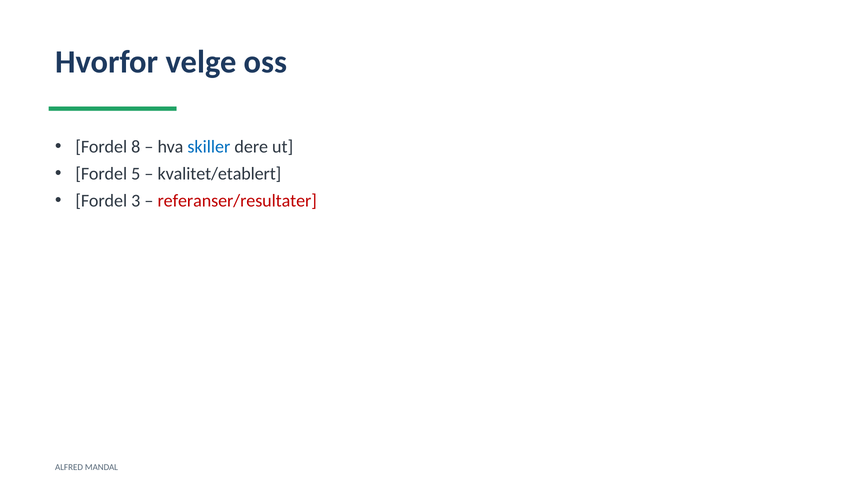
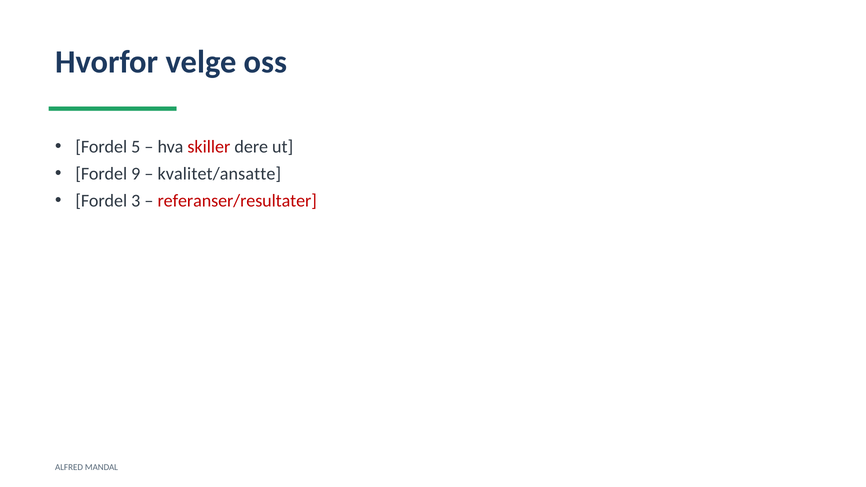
8: 8 -> 5 (136, 147)
skiller colour: blue -> red (209, 147)
5: 5 -> 9 (136, 174)
kvalitet/etablert: kvalitet/etablert -> kvalitet/ansatte (219, 174)
